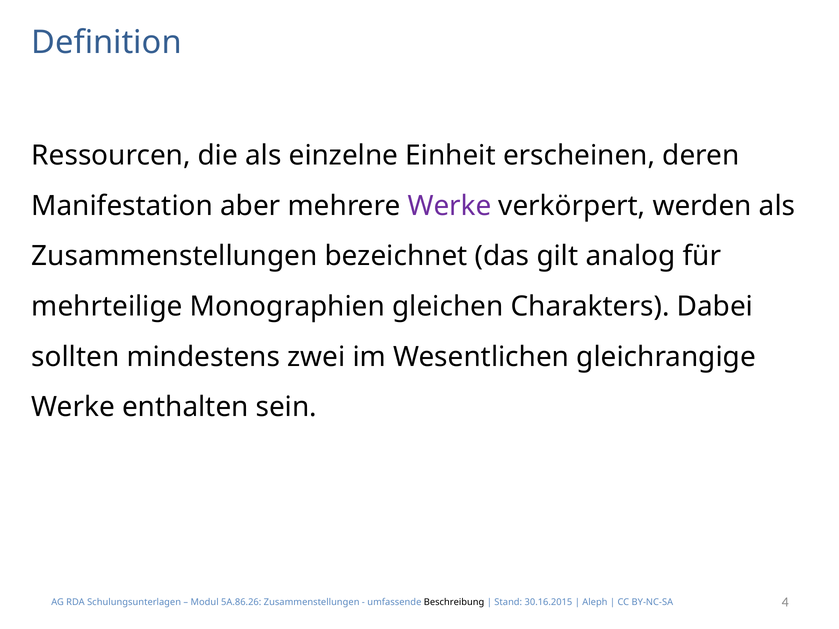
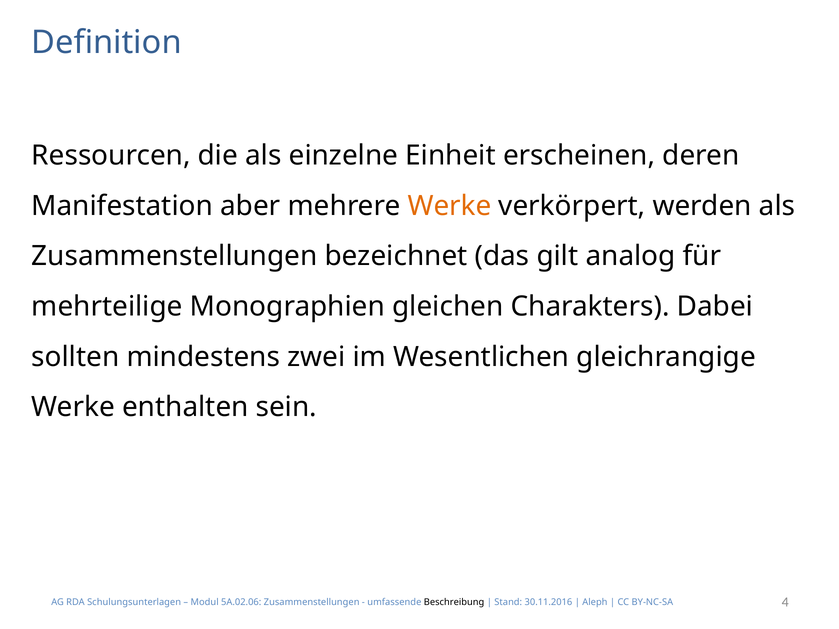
Werke colour: purple -> orange (450, 206)
5A.86.26: 5A.86.26 -> 5A.02.06 (241, 602)
30.16.2015: 30.16.2015 -> 30.11.2016 (548, 602)
